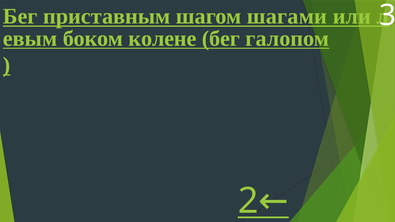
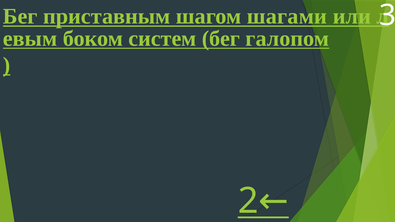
колене: колене -> систем (162, 39)
